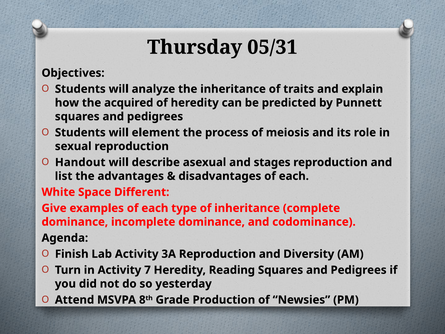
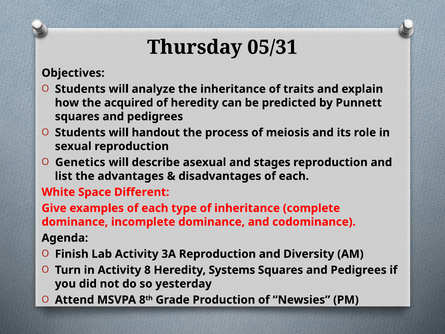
element: element -> handout (156, 132)
Handout: Handout -> Genetics (80, 162)
7: 7 -> 8 (147, 270)
Reading: Reading -> Systems (232, 270)
